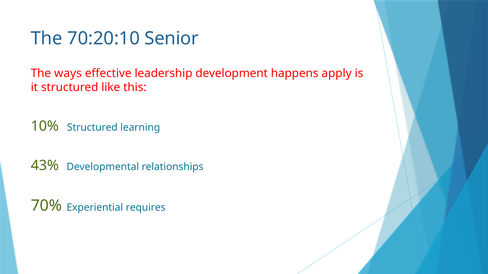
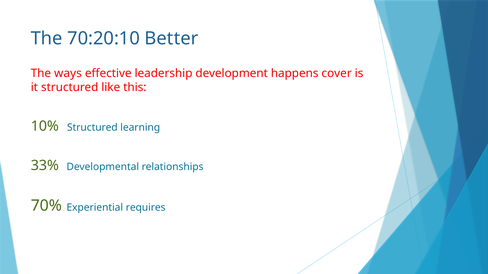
Senior: Senior -> Better (171, 38)
apply: apply -> cover (337, 73)
43%: 43% -> 33% (45, 166)
